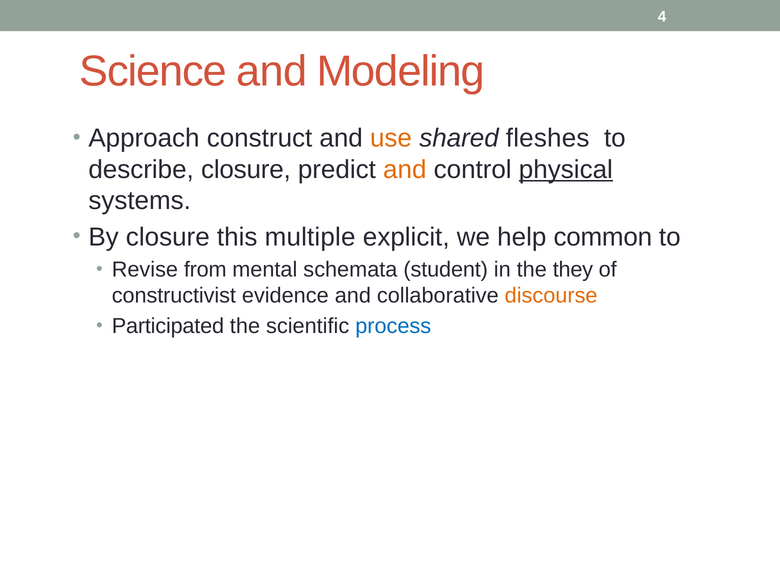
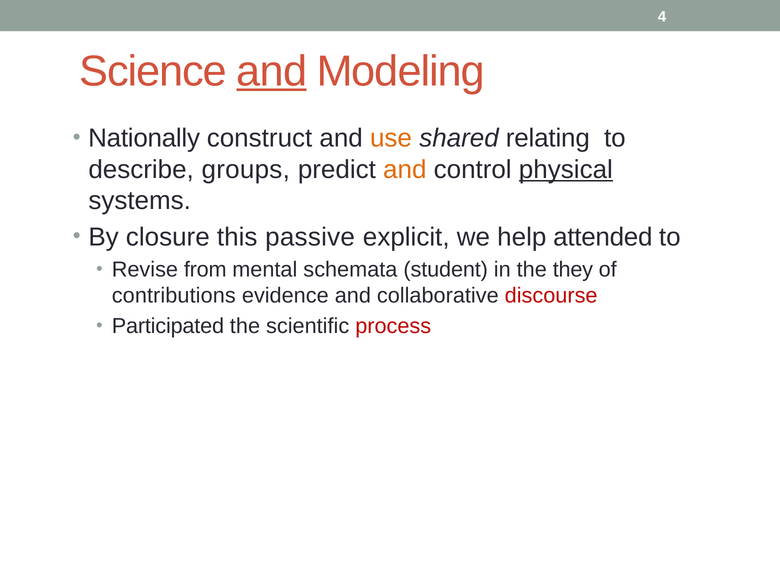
and underline: none -> present (272, 71)
Approach: Approach -> Nationally (144, 138)
fleshes: fleshes -> relating (548, 138)
describe closure: closure -> groups (246, 170)
multiple: multiple -> passive (310, 237)
common: common -> attended (603, 237)
constructivist: constructivist -> contributions (174, 296)
discourse colour: orange -> red (551, 296)
process colour: blue -> red (393, 326)
